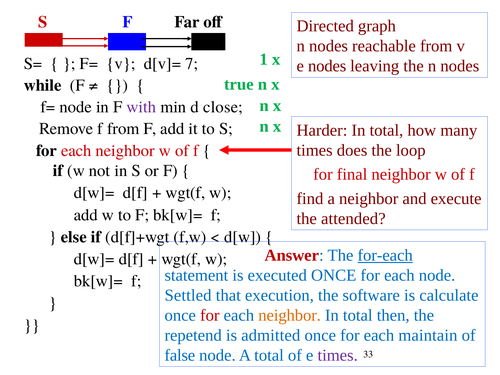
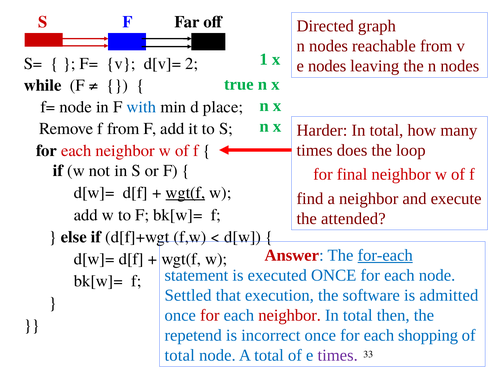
7: 7 -> 2 (192, 64)
with colour: purple -> blue (141, 107)
close: close -> place (223, 107)
wgt(f underline: none -> present (185, 193)
calculate: calculate -> admitted (449, 295)
neighbor colour: orange -> red (290, 315)
admitted: admitted -> incorrect (271, 335)
maintain: maintain -> shopping (428, 335)
false: false -> total (180, 355)
